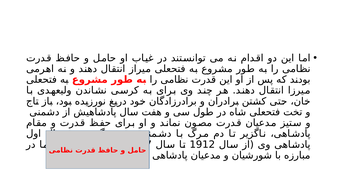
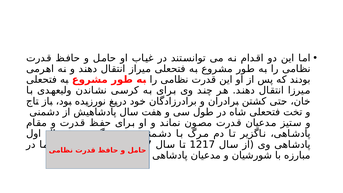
1912: 1912 -> 1217 (202, 144)
